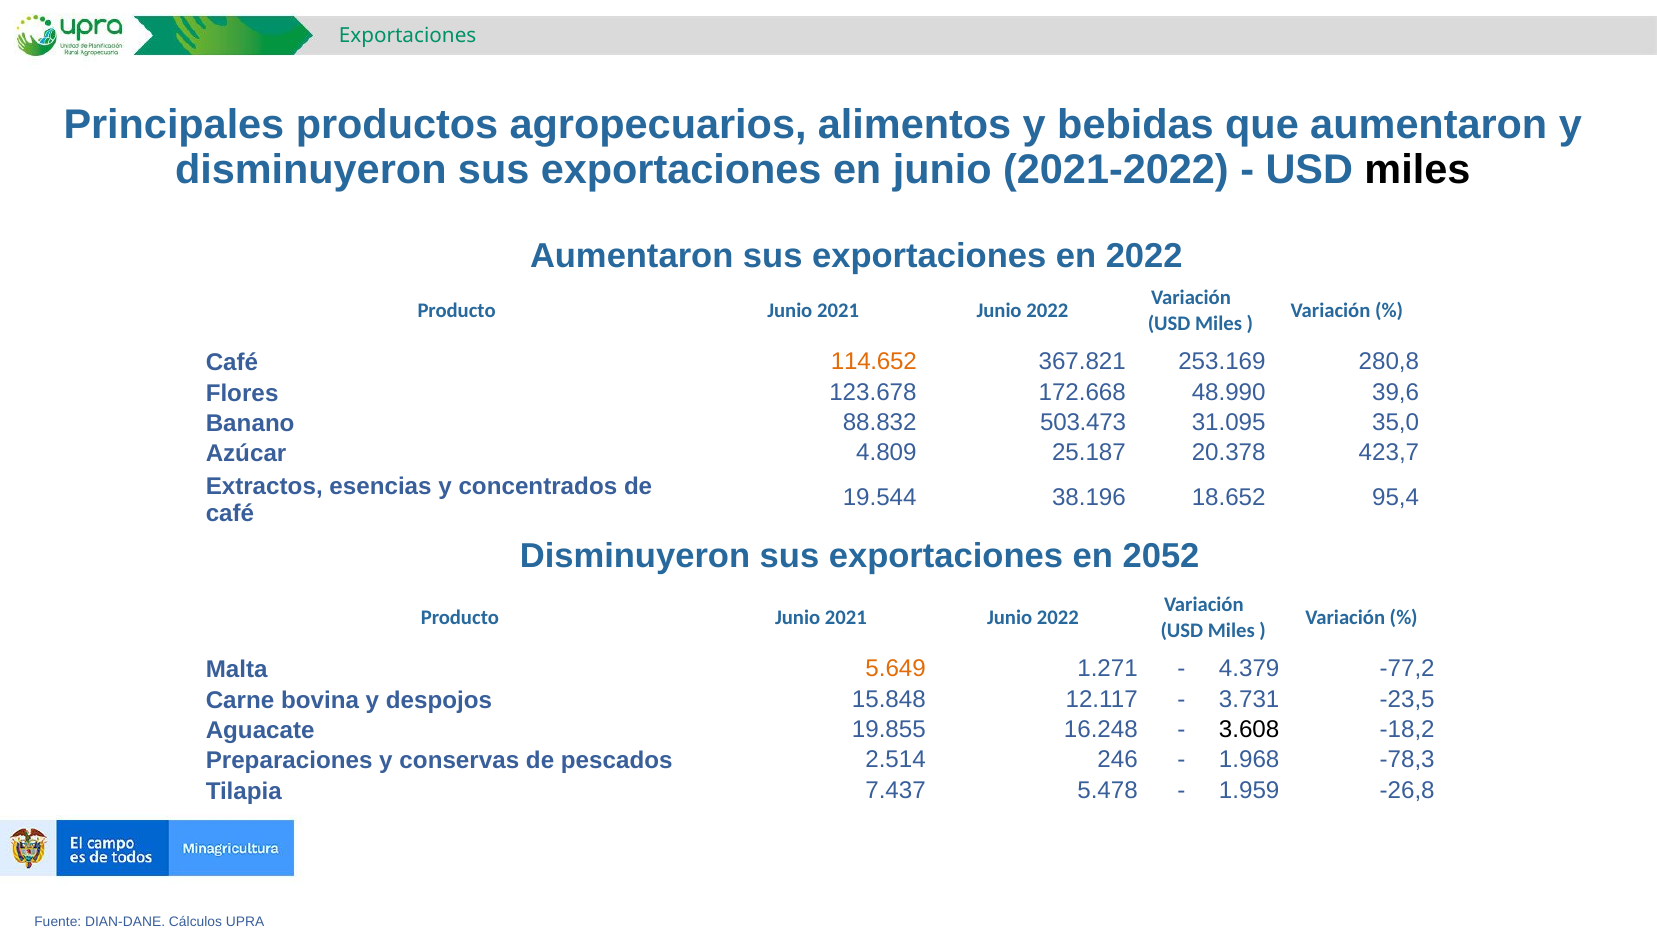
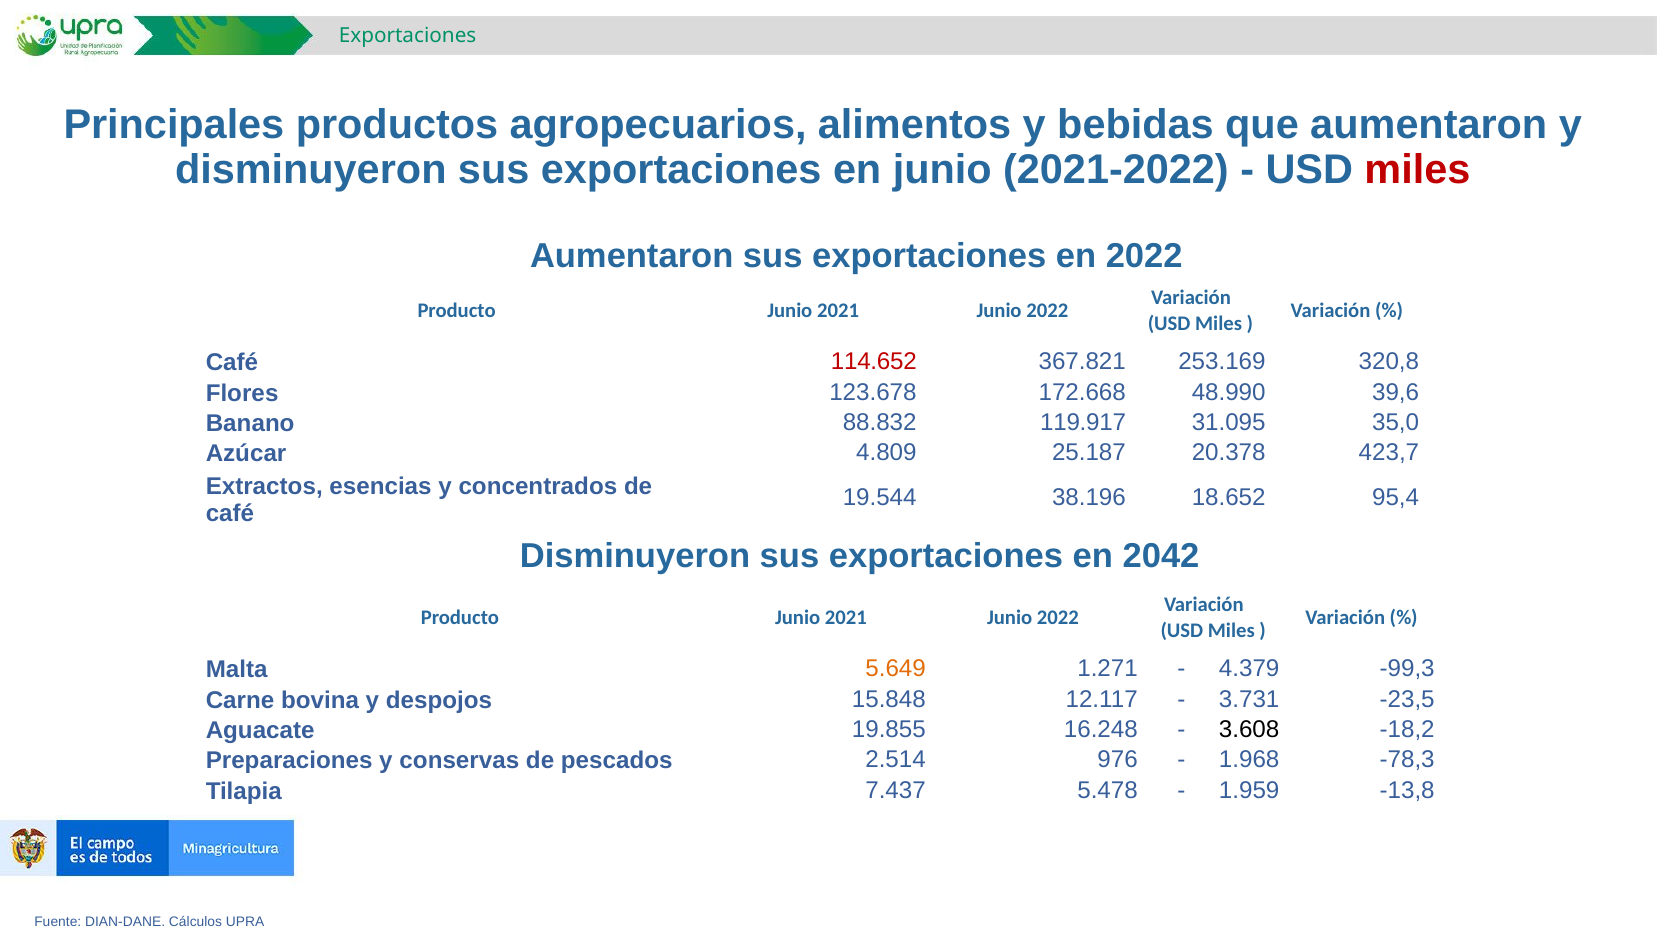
miles colour: black -> red (1417, 170)
114.652 colour: orange -> red (874, 362)
280,8: 280,8 -> 320,8 (1389, 362)
503.473: 503.473 -> 119.917 (1083, 423)
2052: 2052 -> 2042 (1161, 556)
-77,2: -77,2 -> -99,3 (1407, 669)
246: 246 -> 976 (1118, 760)
-26,8: -26,8 -> -13,8 (1407, 790)
